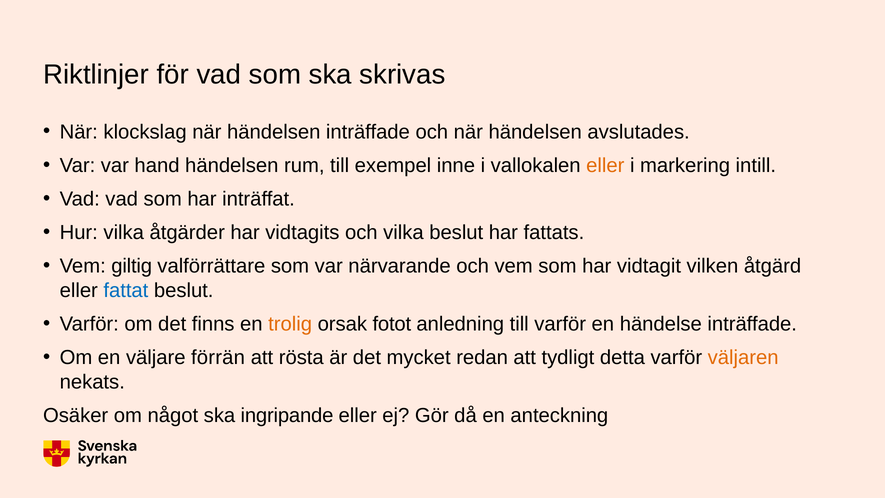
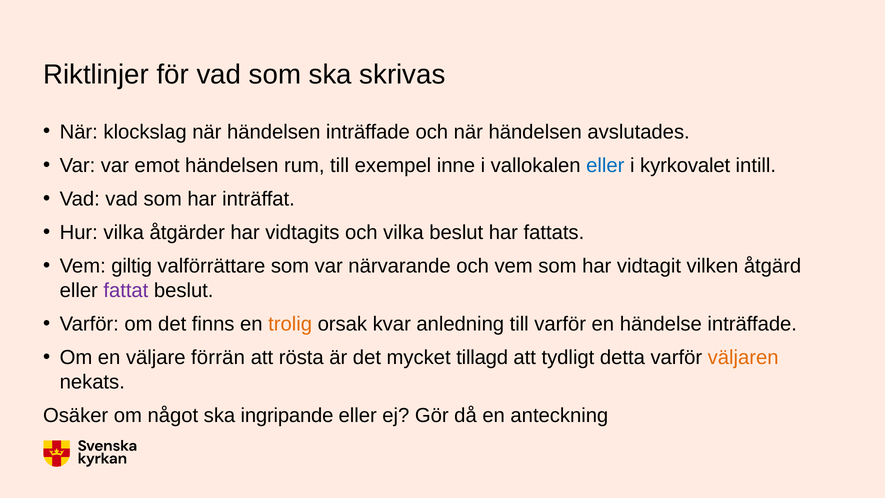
hand: hand -> emot (157, 165)
eller colour: orange -> blue (605, 165)
markering: markering -> kyrkovalet (685, 165)
fattat colour: blue -> purple (126, 290)
fotot: fotot -> kvar (392, 324)
redan: redan -> tillagd (482, 357)
